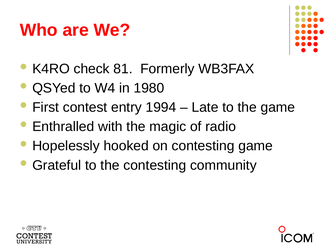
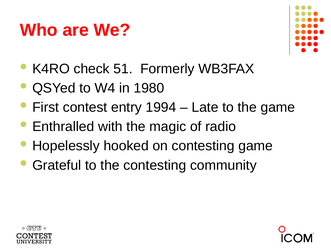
81: 81 -> 51 (123, 69)
